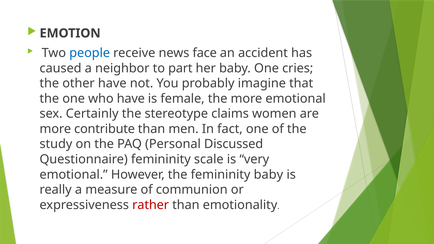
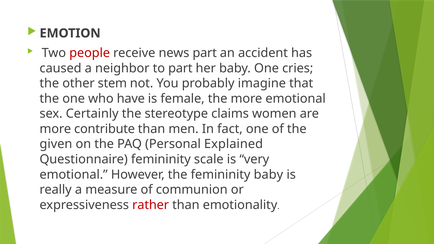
people colour: blue -> red (90, 53)
news face: face -> part (205, 53)
other have: have -> stem (112, 83)
study: study -> given (56, 144)
Discussed: Discussed -> Explained (234, 144)
